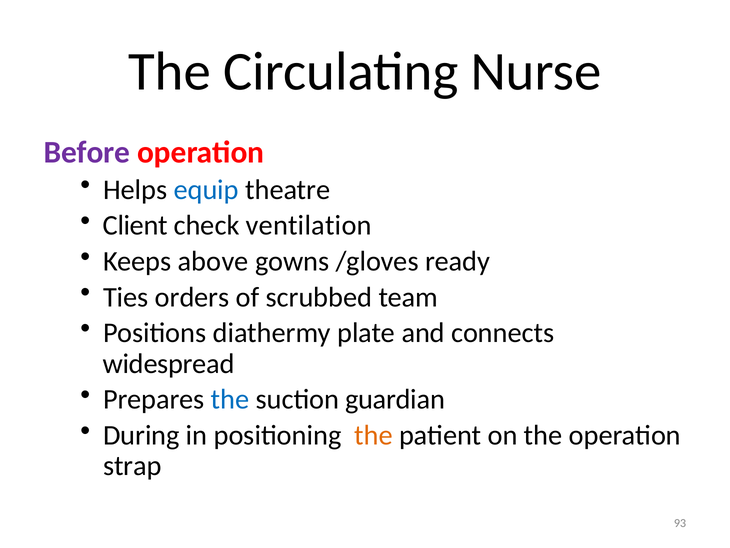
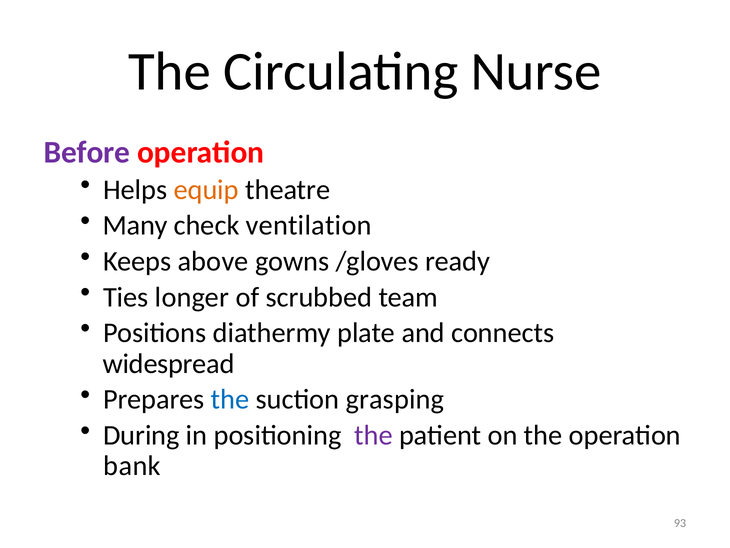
equip colour: blue -> orange (206, 190)
Client: Client -> Many (135, 225)
orders: orders -> longer (192, 297)
guardian: guardian -> grasping (395, 399)
the colour: orange -> purple (373, 435)
strap: strap -> bank (132, 466)
